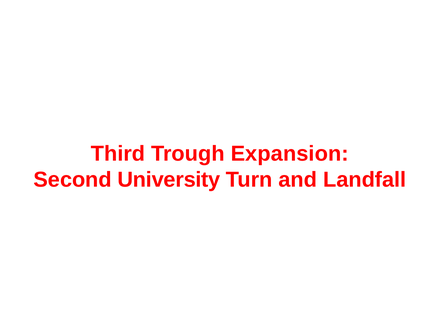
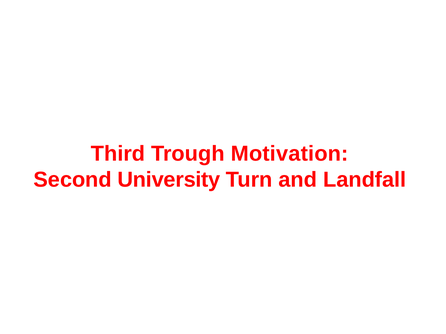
Expansion: Expansion -> Motivation (290, 154)
